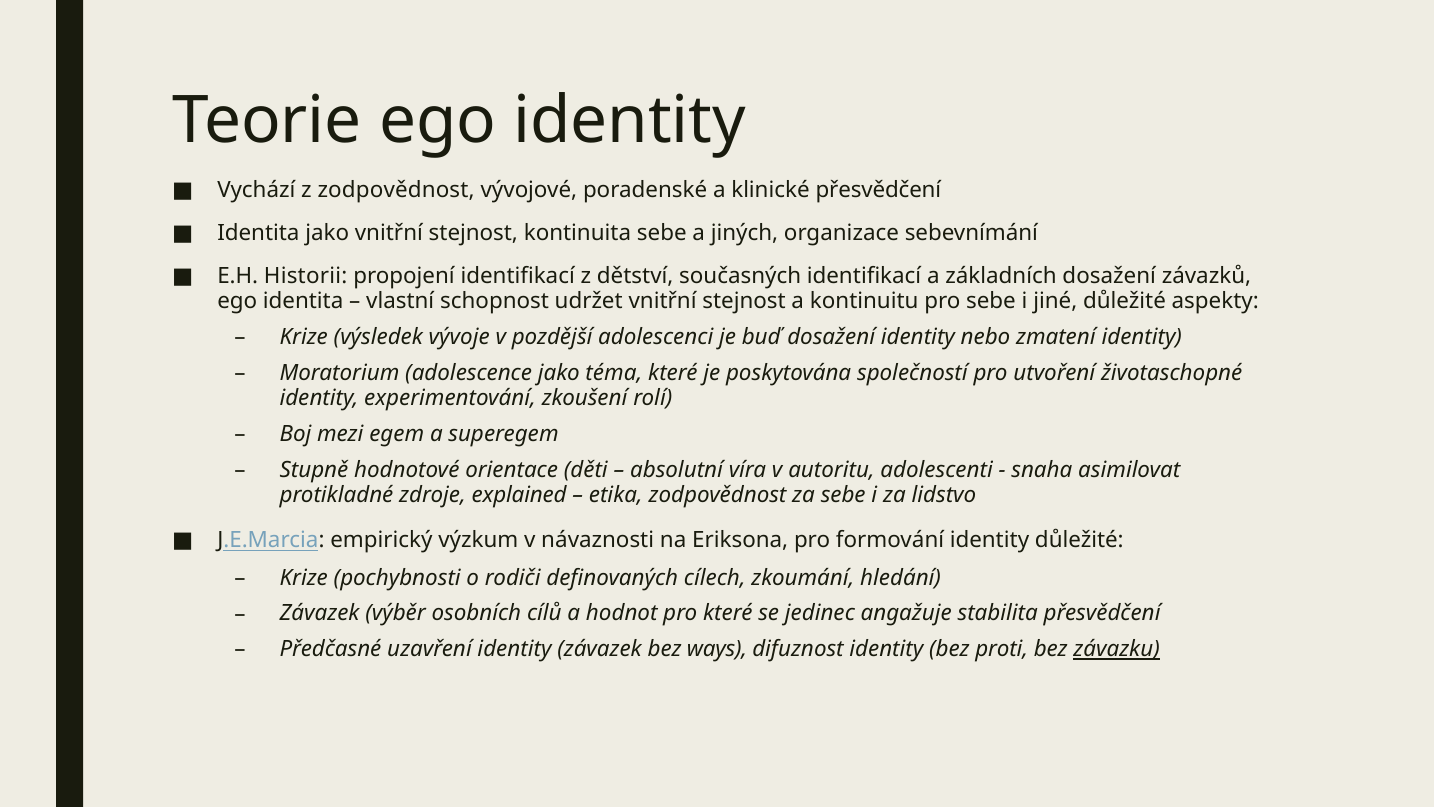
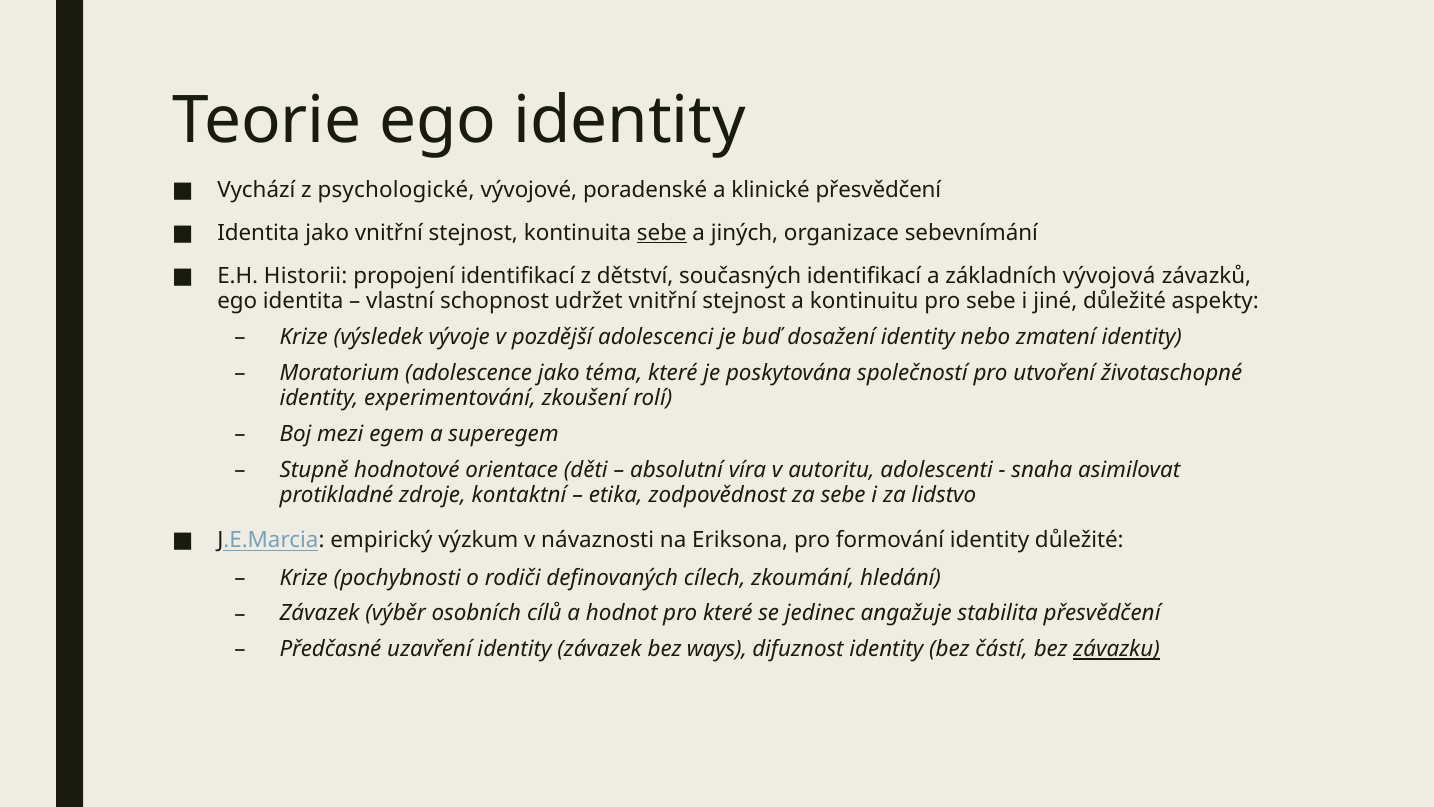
z zodpovědnost: zodpovědnost -> psychologické (396, 190)
sebe underline: none -> present (662, 233)
základních dosažení: dosažení -> vývojová (1109, 276)
explained: explained -> kontaktní (519, 495)
proti: proti -> částí (1002, 649)
